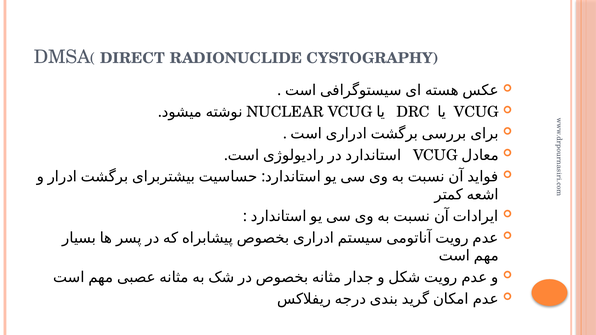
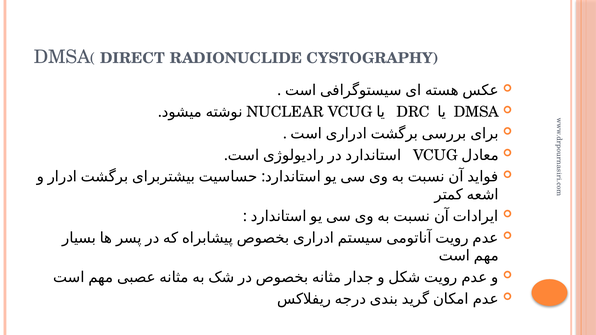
VCUG: VCUG -> DMSA (476, 112)
